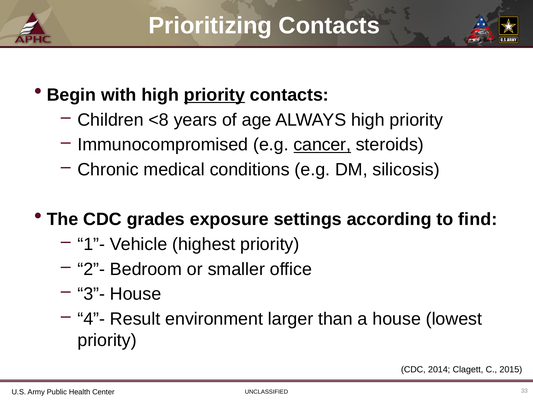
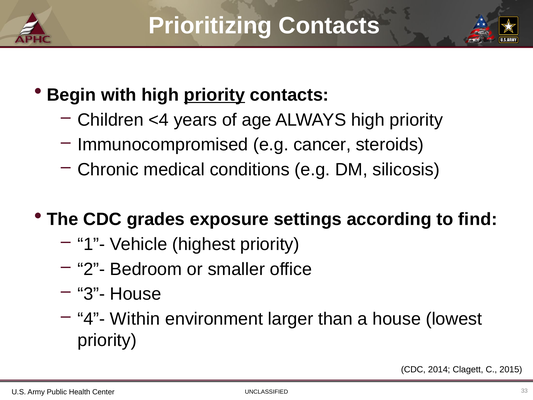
<8: <8 -> <4 (159, 120)
cancer underline: present -> none (322, 145)
Result: Result -> Within (135, 319)
